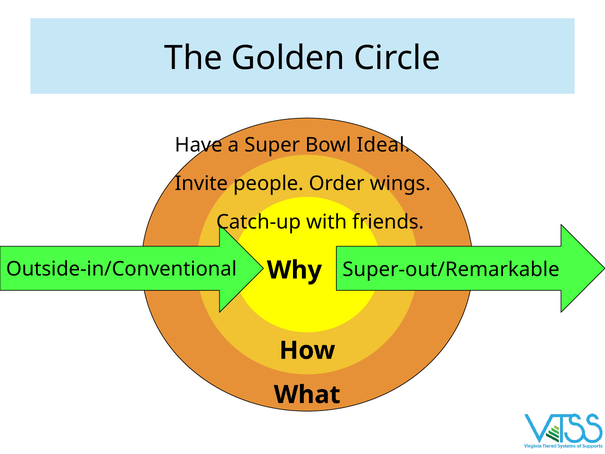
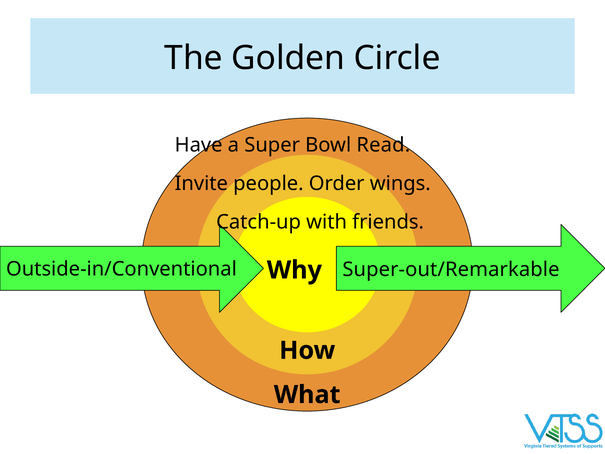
Ideal: Ideal -> Read (383, 145)
